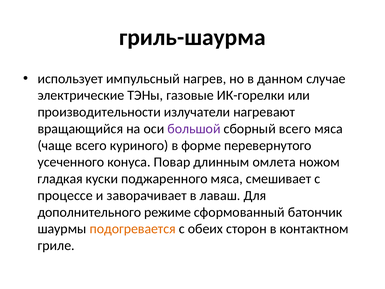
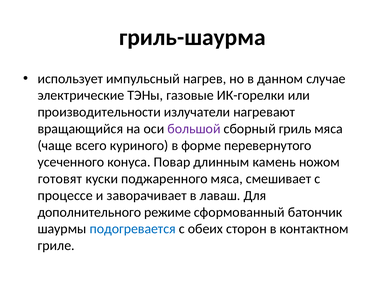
сборный всего: всего -> гриль (295, 129)
омлета: омлета -> камень (274, 162)
гладкая: гладкая -> готовят (60, 179)
подогревается colour: orange -> blue (133, 229)
